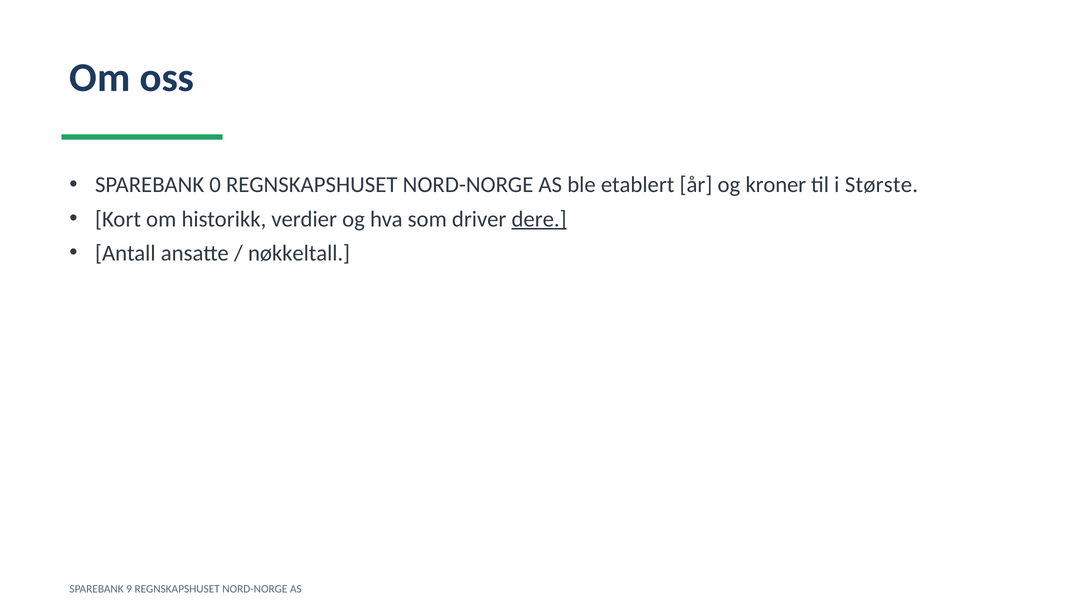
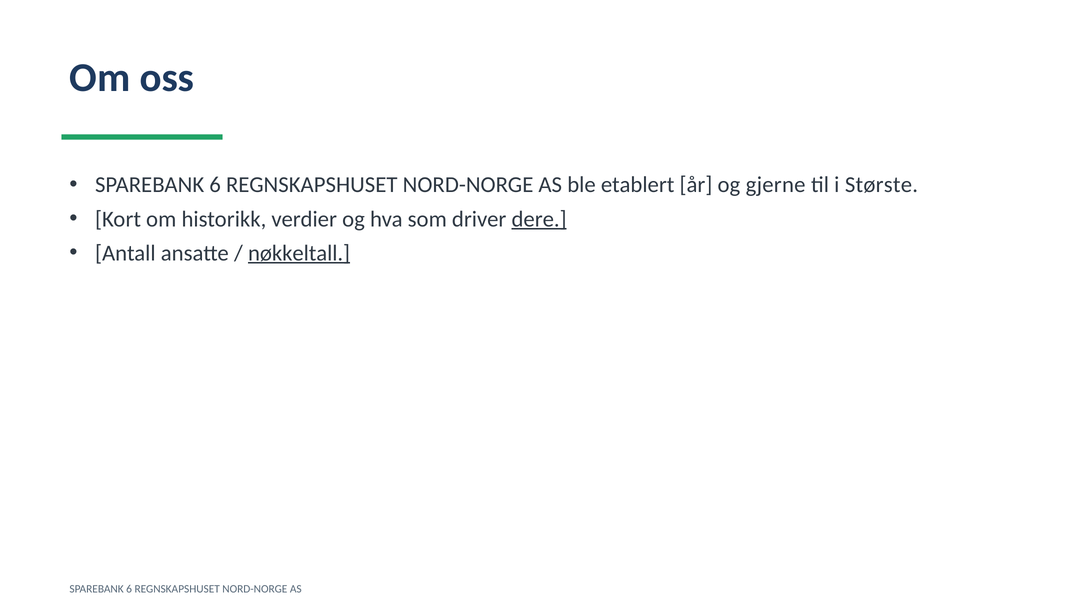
0: 0 -> 6 (215, 185)
kroner: kroner -> gjerne (776, 185)
nøkkeltall underline: none -> present (299, 253)
9: 9 -> 6 (129, 589)
